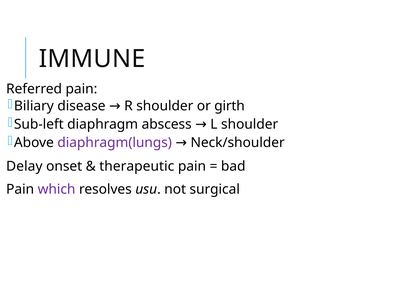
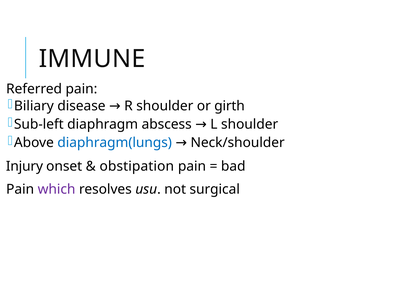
diaphragm(lungs colour: purple -> blue (115, 143)
Delay: Delay -> Injury (24, 167)
therapeutic: therapeutic -> obstipation (137, 167)
